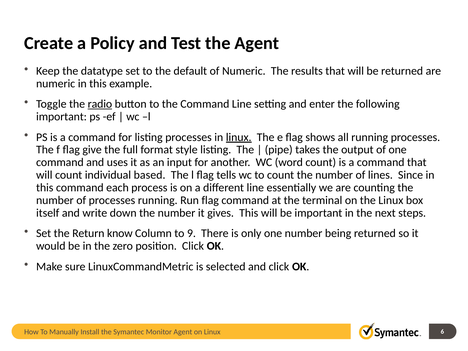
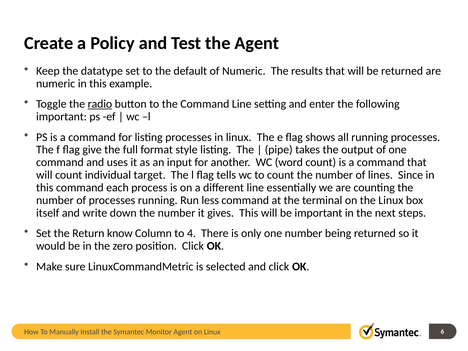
linux underline: present -> none (239, 137)
based: based -> target (150, 175)
Run flag: flag -> less (210, 200)
9: 9 -> 4 (191, 233)
